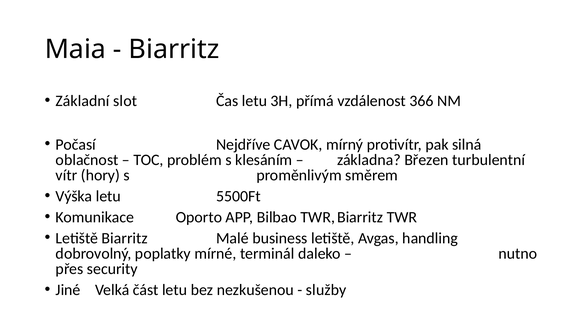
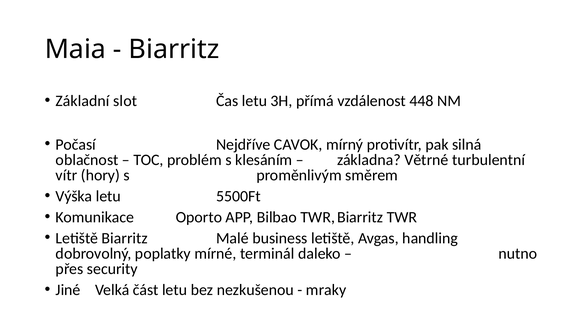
366: 366 -> 448 (422, 101)
Březen: Březen -> Větrné (426, 160)
služby: služby -> mraky (326, 290)
